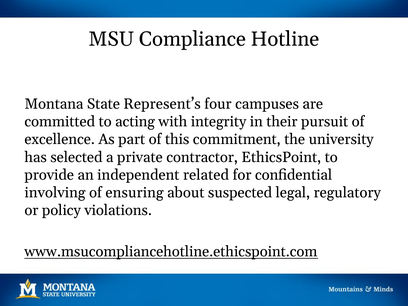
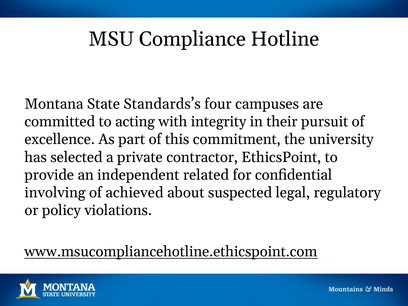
Represent’s: Represent’s -> Standards’s (162, 104)
ensuring: ensuring -> achieved (134, 193)
